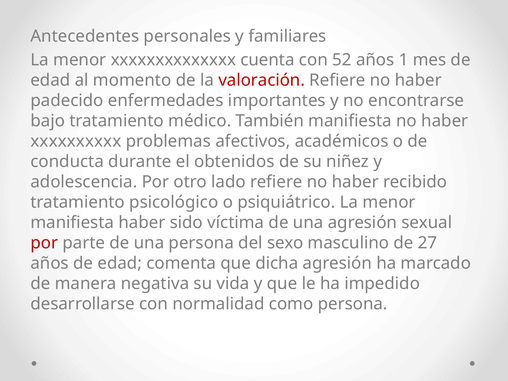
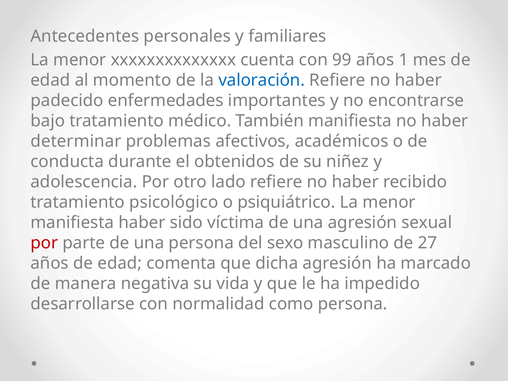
52: 52 -> 99 (342, 60)
valoración colour: red -> blue (262, 80)
xxxxxxxxxx: xxxxxxxxxx -> determinar (76, 141)
